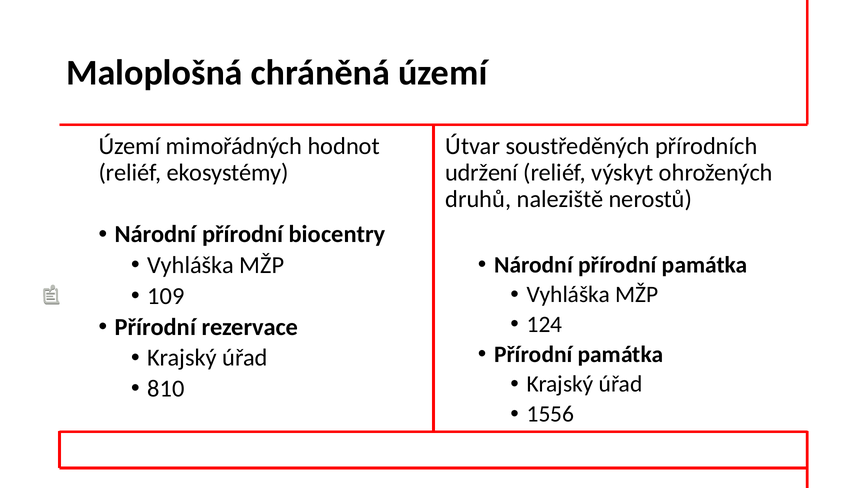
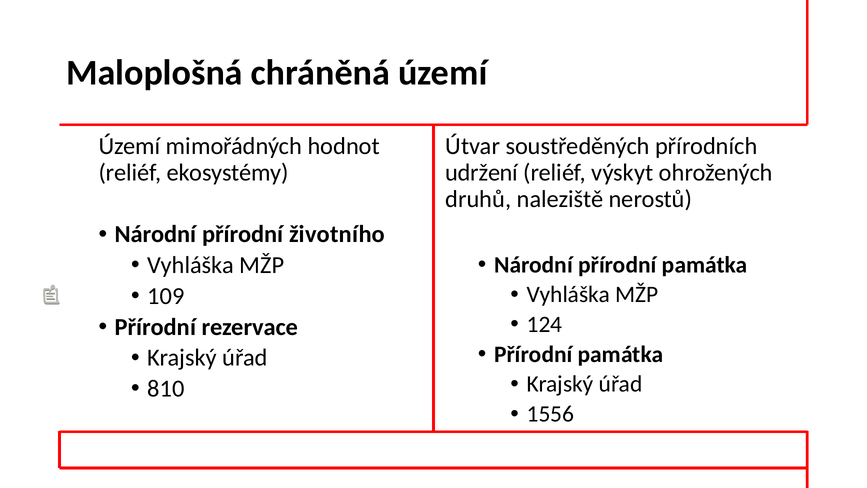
biocentry: biocentry -> životního (337, 234)
